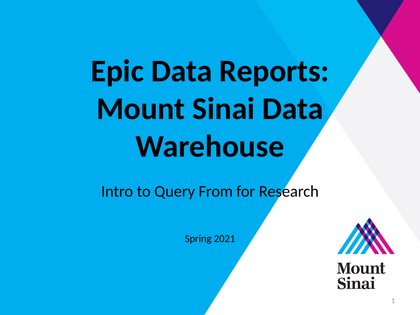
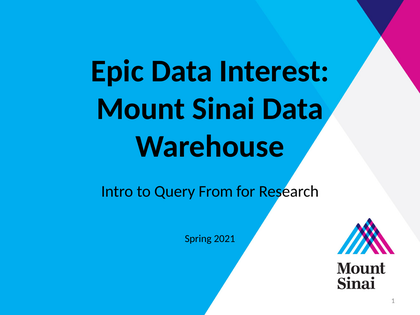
Reports: Reports -> Interest (274, 71)
